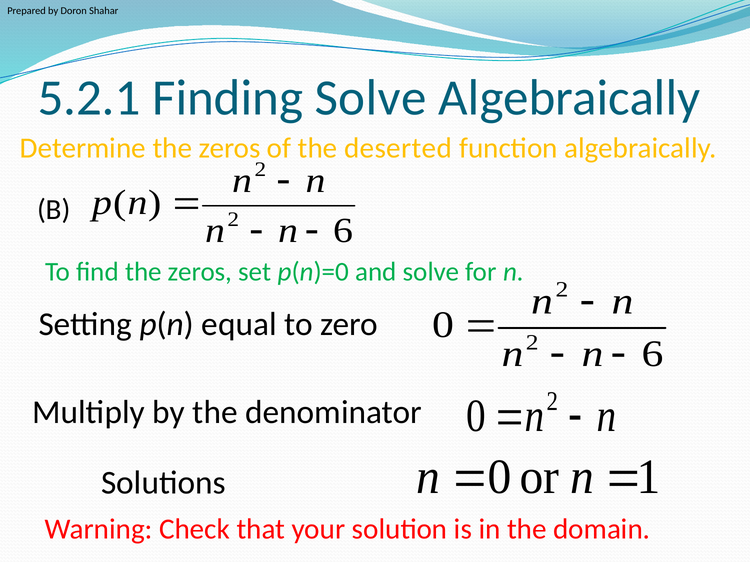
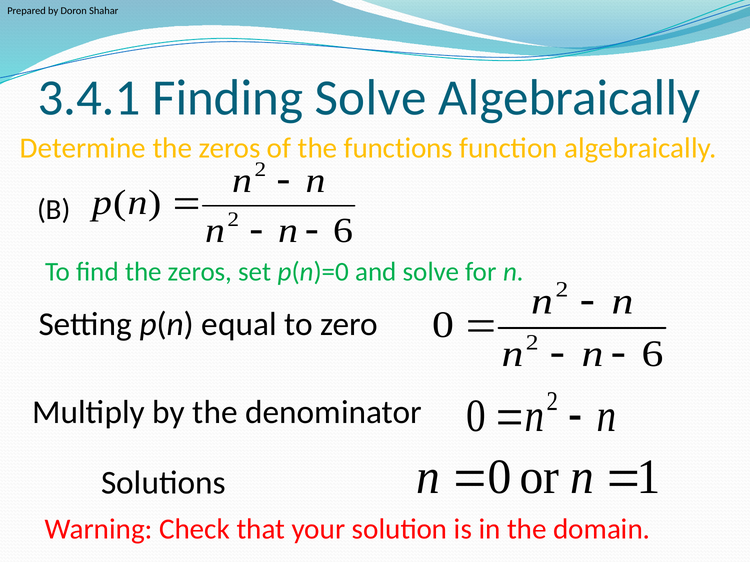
5.2.1: 5.2.1 -> 3.4.1 (89, 98)
deserted: deserted -> functions (398, 148)
